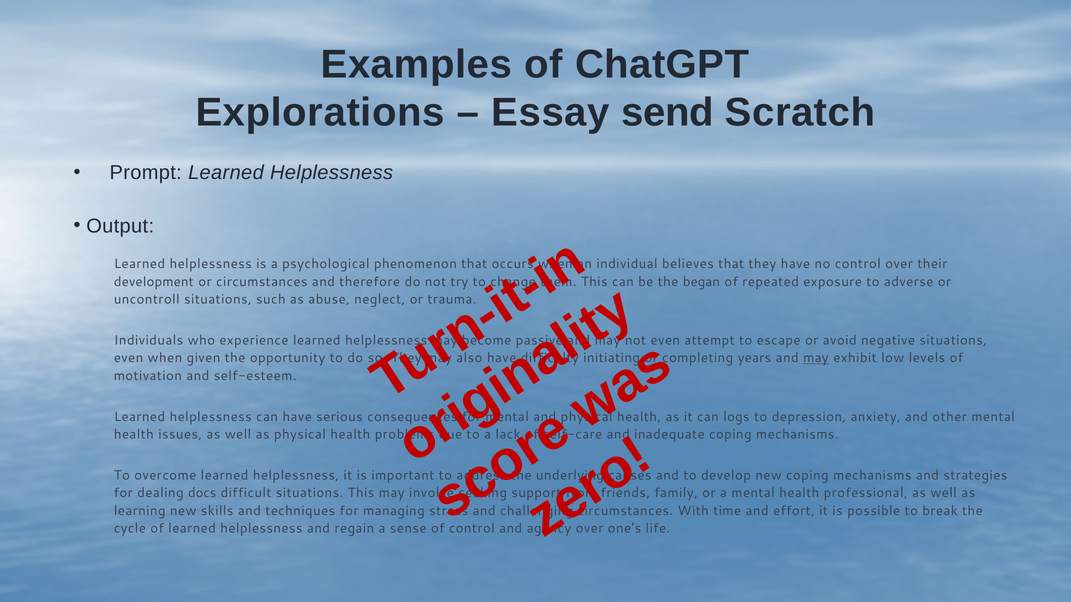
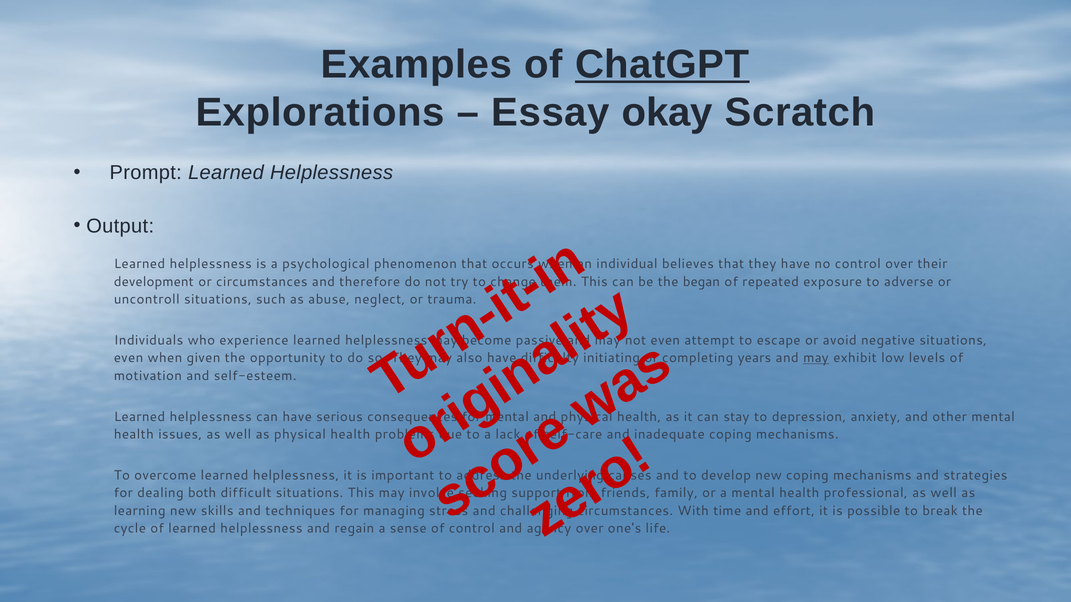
ChatGPT underline: none -> present (662, 65)
send: send -> okay (667, 113)
logs: logs -> stay (736, 417)
docs: docs -> both (202, 493)
